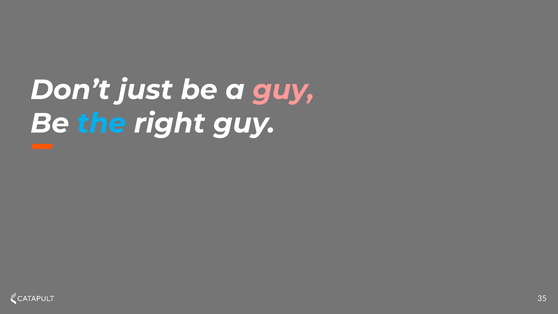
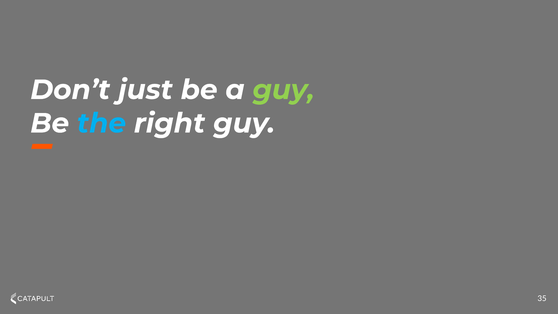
guy colour: pink -> light green (284, 90)
